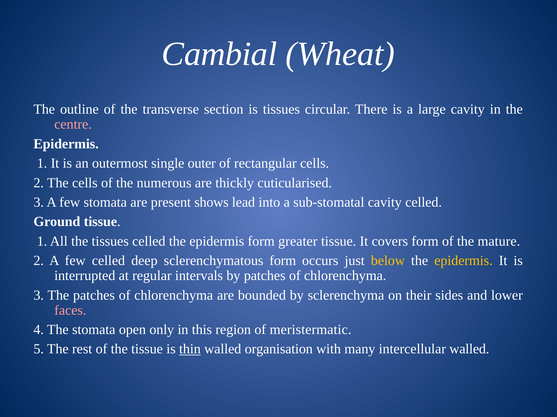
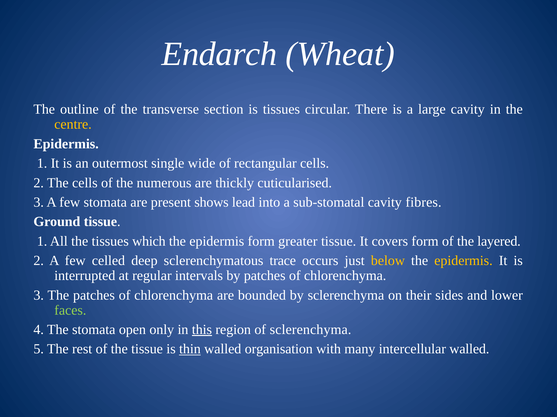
Cambial: Cambial -> Endarch (219, 54)
centre colour: pink -> yellow (73, 125)
outer: outer -> wide (202, 164)
cavity celled: celled -> fibres (424, 203)
tissues celled: celled -> which (149, 242)
mature: mature -> layered (499, 242)
sclerenchymatous form: form -> trace (283, 261)
faces colour: pink -> light green (70, 311)
this underline: none -> present (202, 330)
of meristermatic: meristermatic -> sclerenchyma (311, 330)
